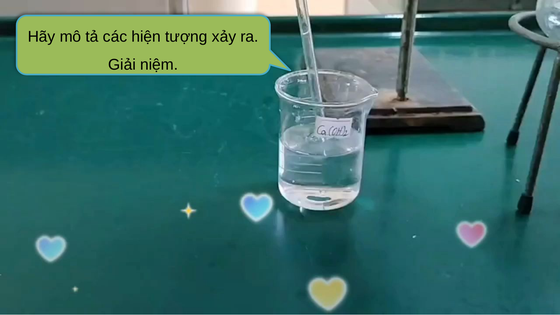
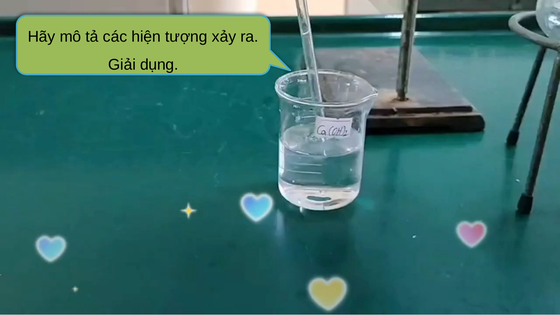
niệm: niệm -> dụng (159, 65)
